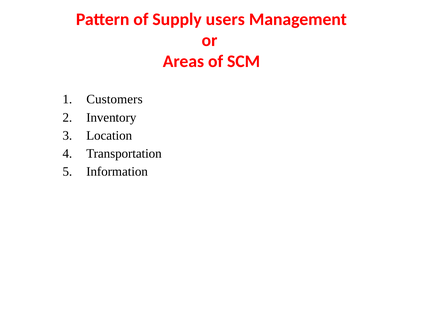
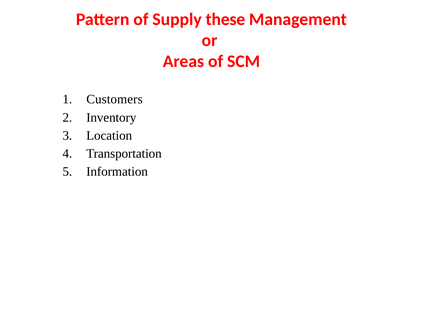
users: users -> these (225, 19)
